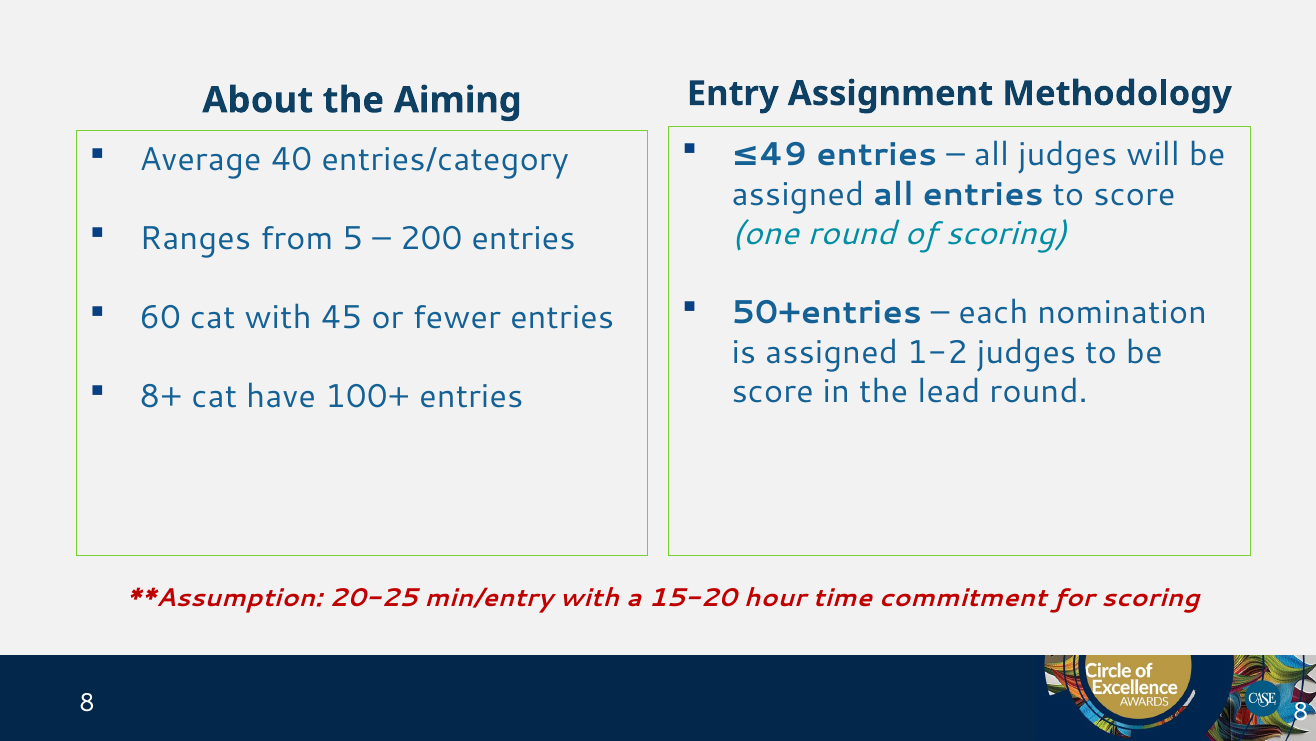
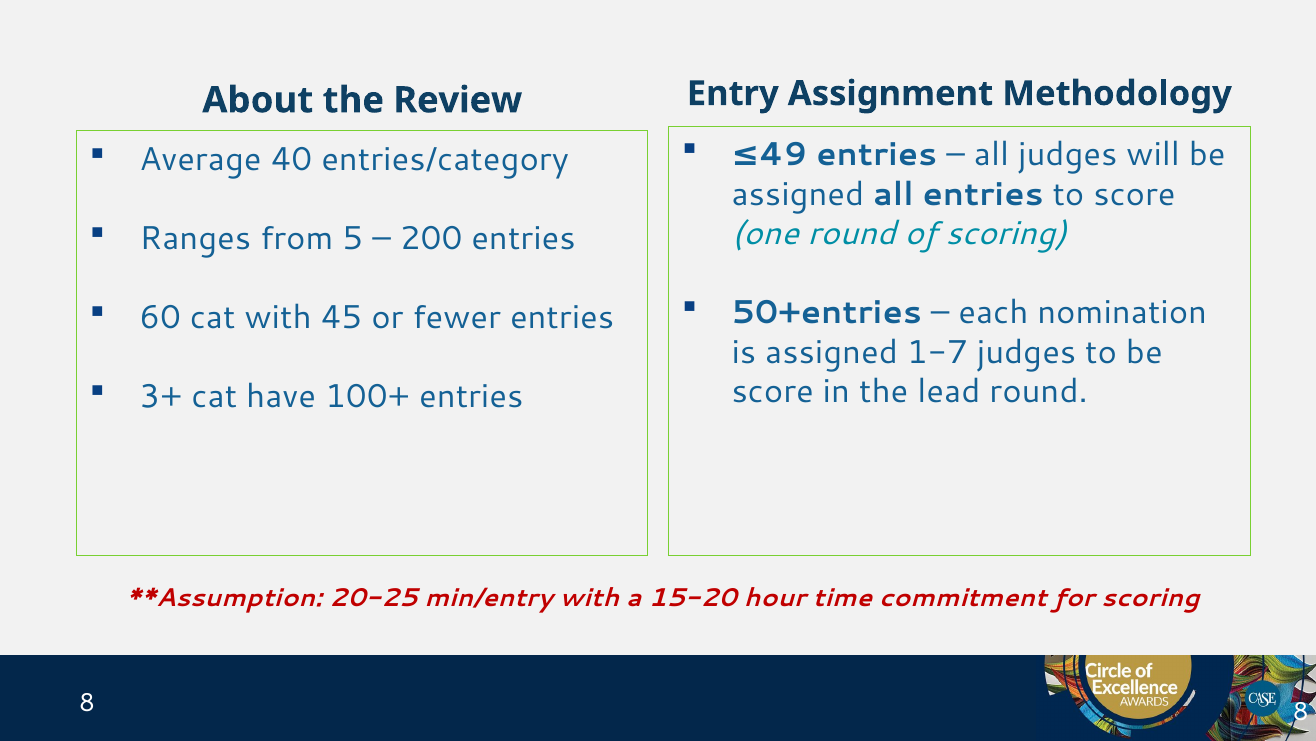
Aiming: Aiming -> Review (458, 100)
1-2: 1-2 -> 1-7 (937, 352)
8+: 8+ -> 3+ (161, 396)
